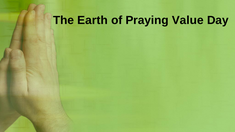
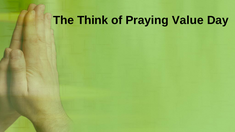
Earth: Earth -> Think (93, 20)
